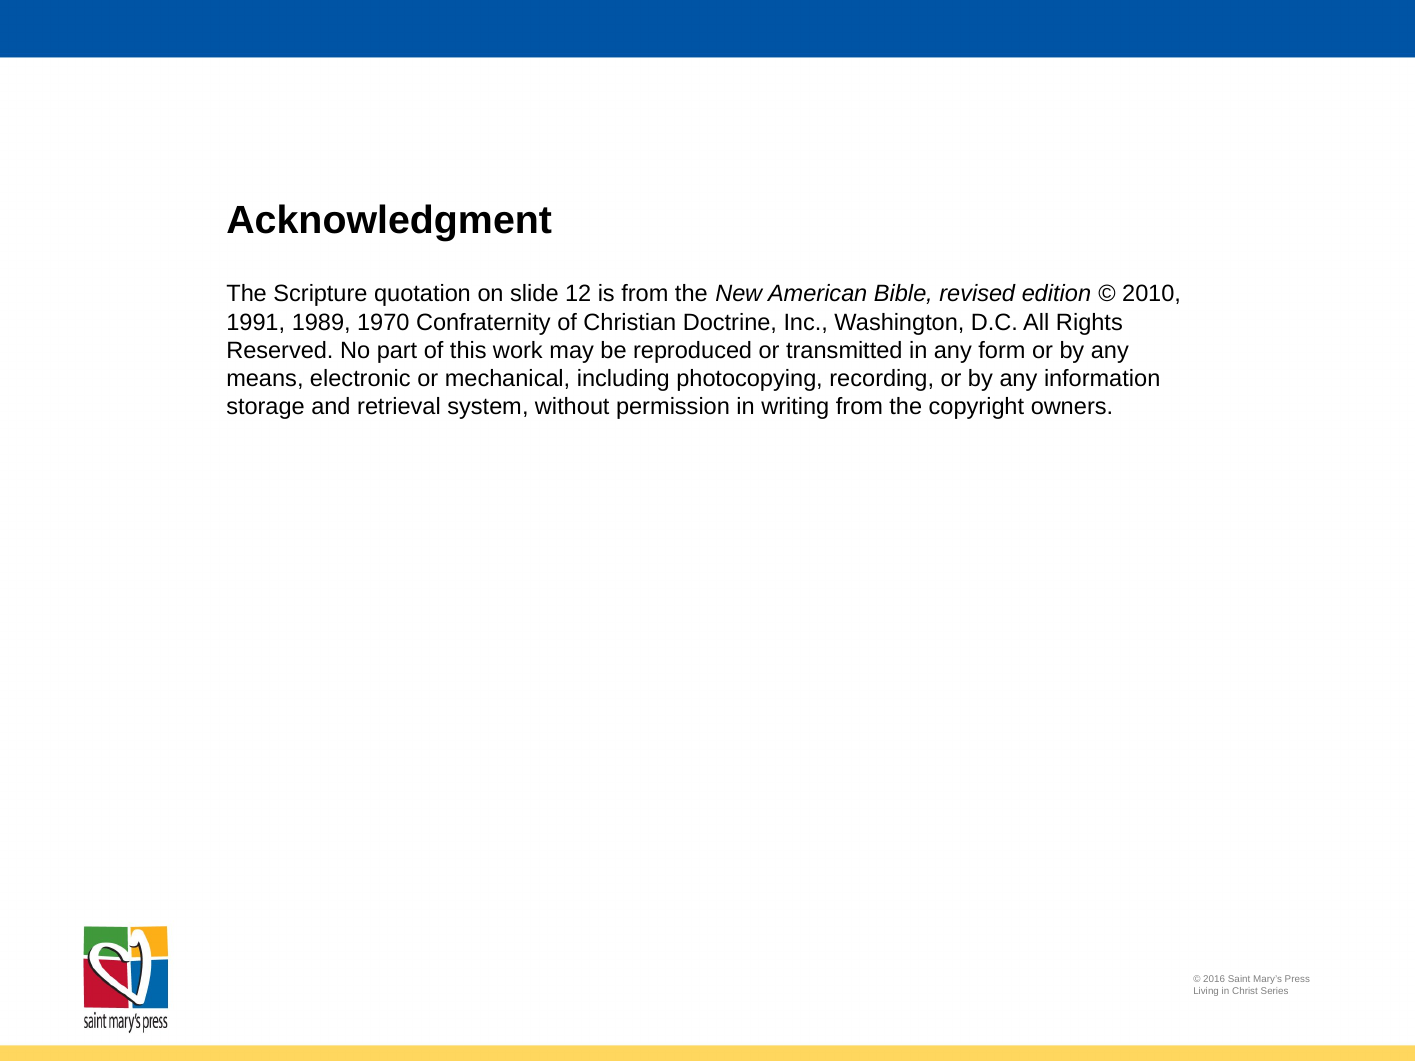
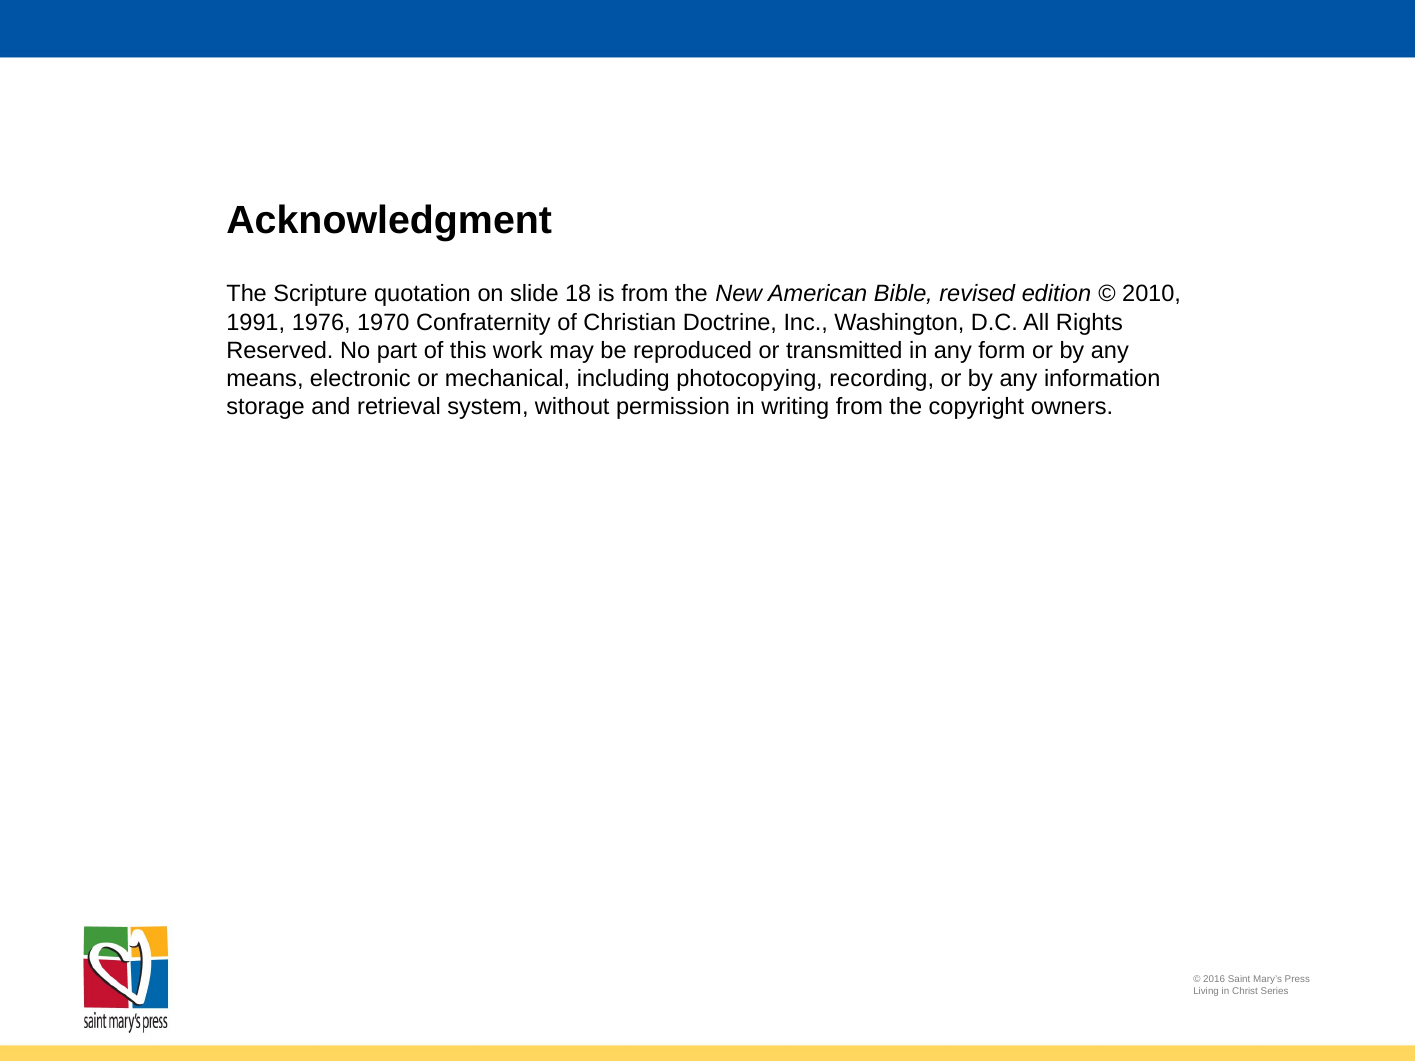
12: 12 -> 18 (578, 294)
1989: 1989 -> 1976 (321, 322)
